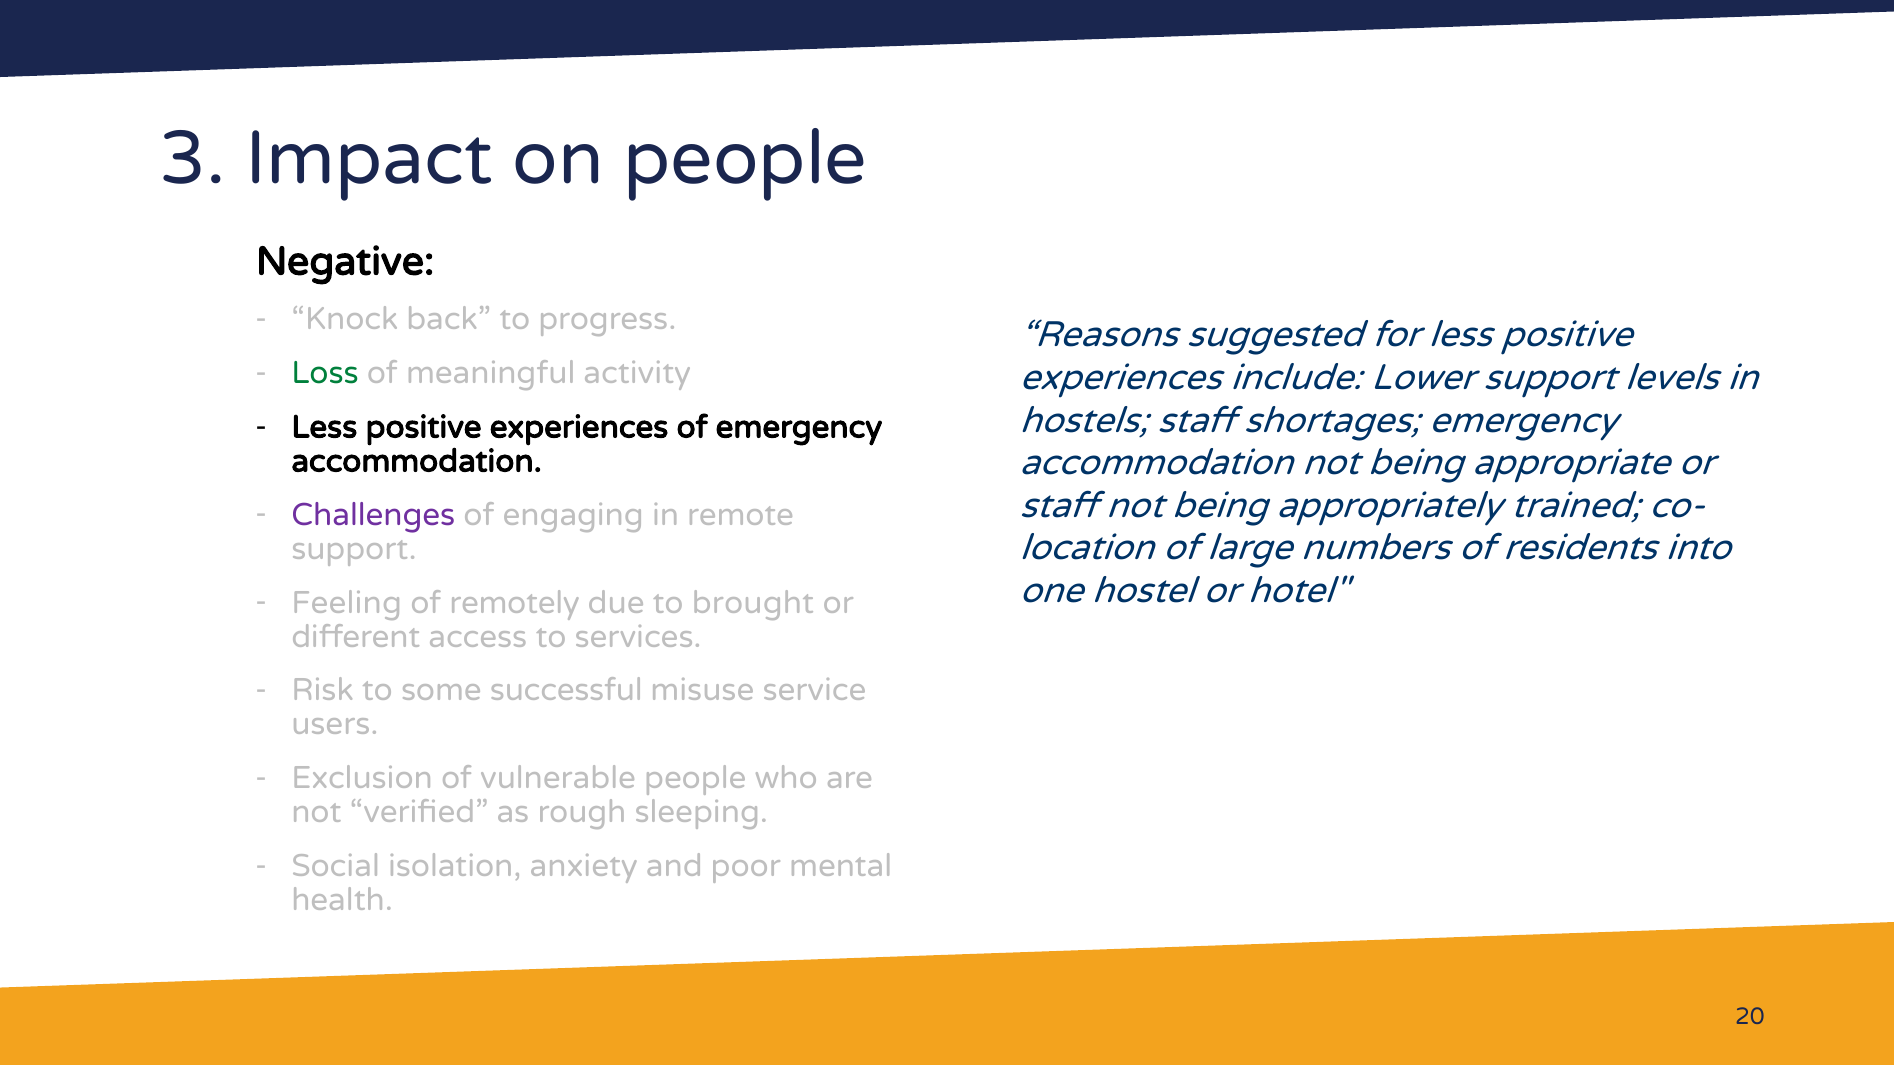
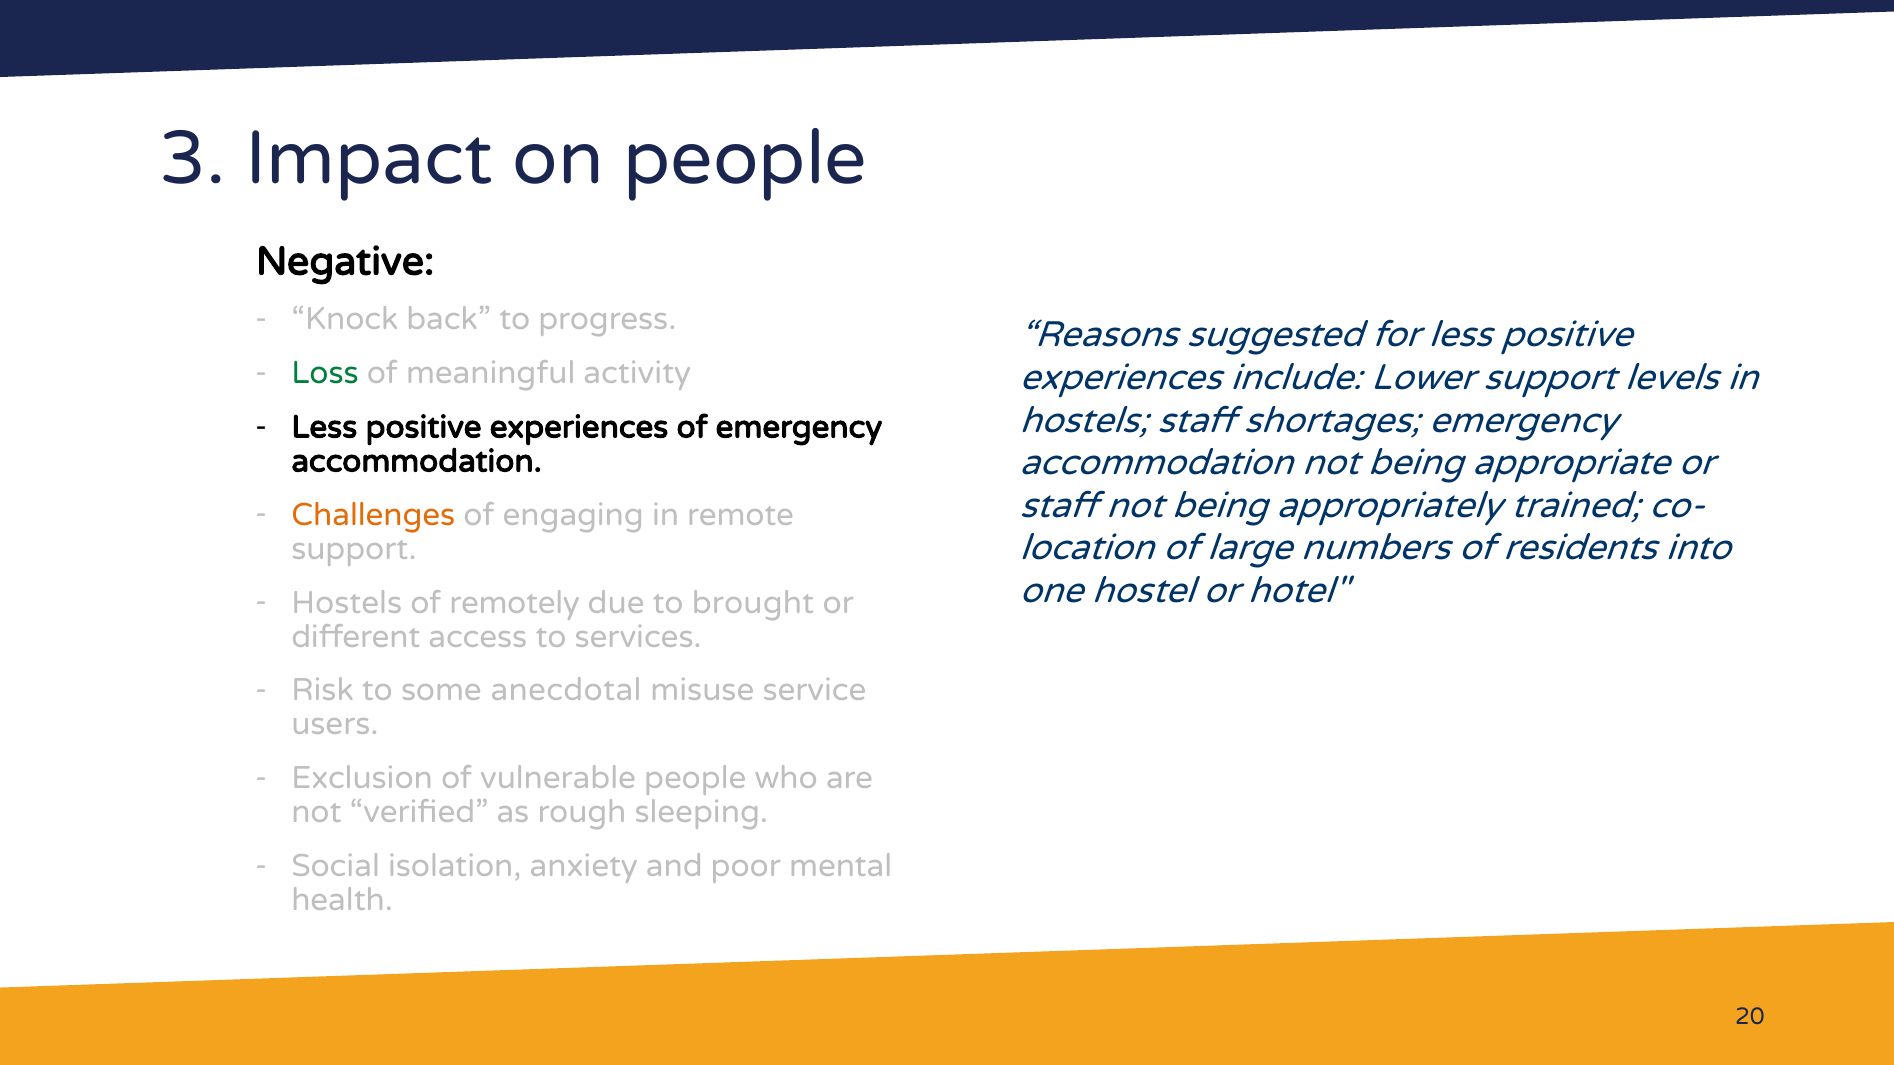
Challenges colour: purple -> orange (373, 515)
Feeling: Feeling -> Hostels (347, 603)
successful: successful -> anecdotal (566, 691)
